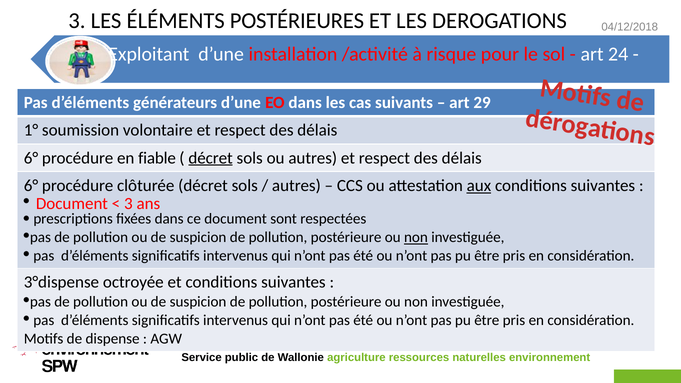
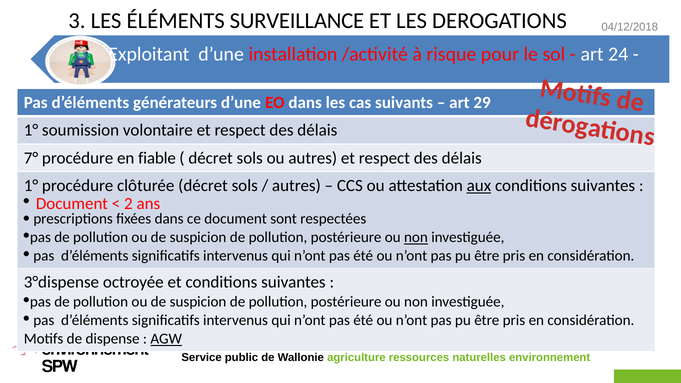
POSTÉRIEURES: POSTÉRIEURES -> SURVEILLANCE (297, 21)
6°: 6° -> 7° (31, 158)
décret underline: present -> none (211, 158)
6°: 6° -> 1° (31, 186)
3: 3 -> 2 (128, 204)
AGW underline: none -> present (166, 339)
